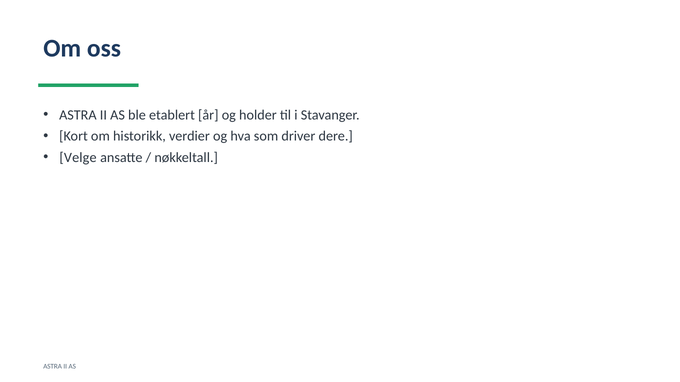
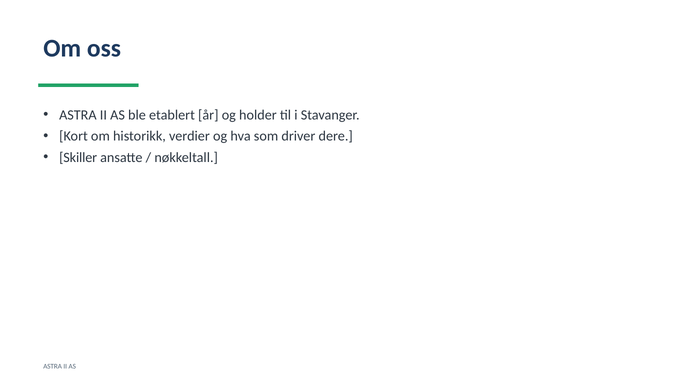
Velge: Velge -> Skiller (78, 158)
